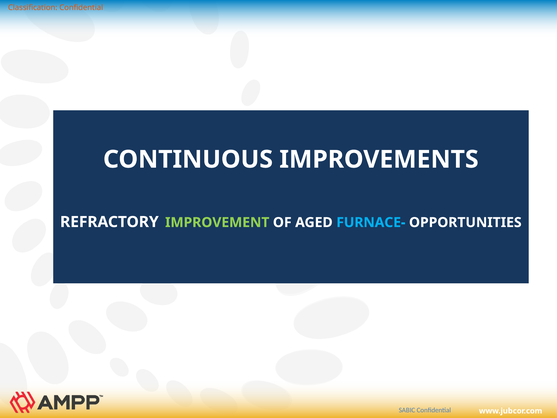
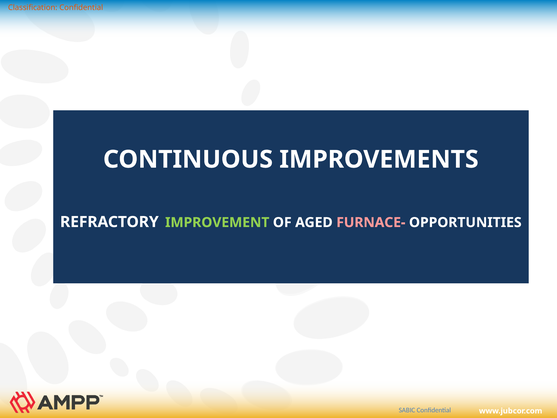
FURNACE- colour: light blue -> pink (371, 222)
